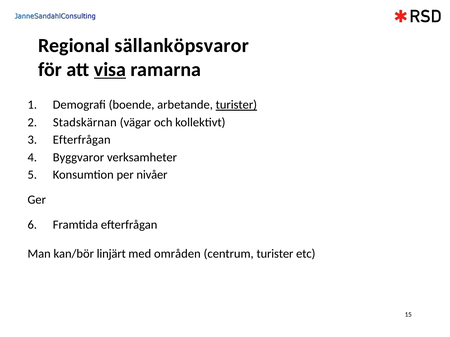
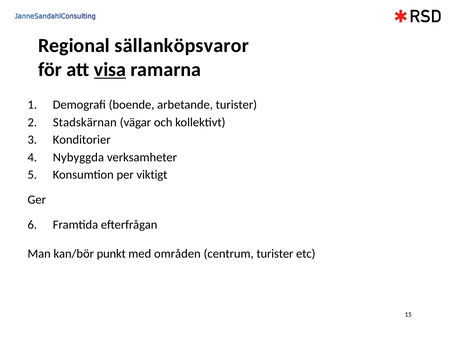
turister underline: present -> none (236, 105)
Efterfrågan: Efterfrågan -> Konditorier (82, 140)
Byggvaror: Byggvaror -> Nybyggda (78, 157)
nivåer: nivåer -> viktigt (152, 175)
linjärt: linjärt -> punkt (111, 254)
